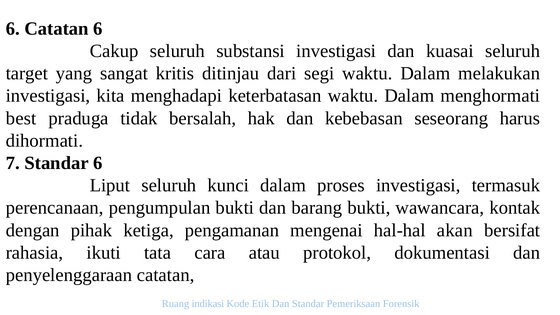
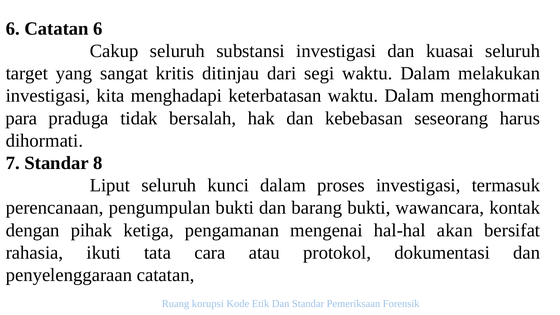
best: best -> para (21, 118)
Standar 6: 6 -> 8 (98, 163)
indikasi: indikasi -> korupsi (208, 304)
